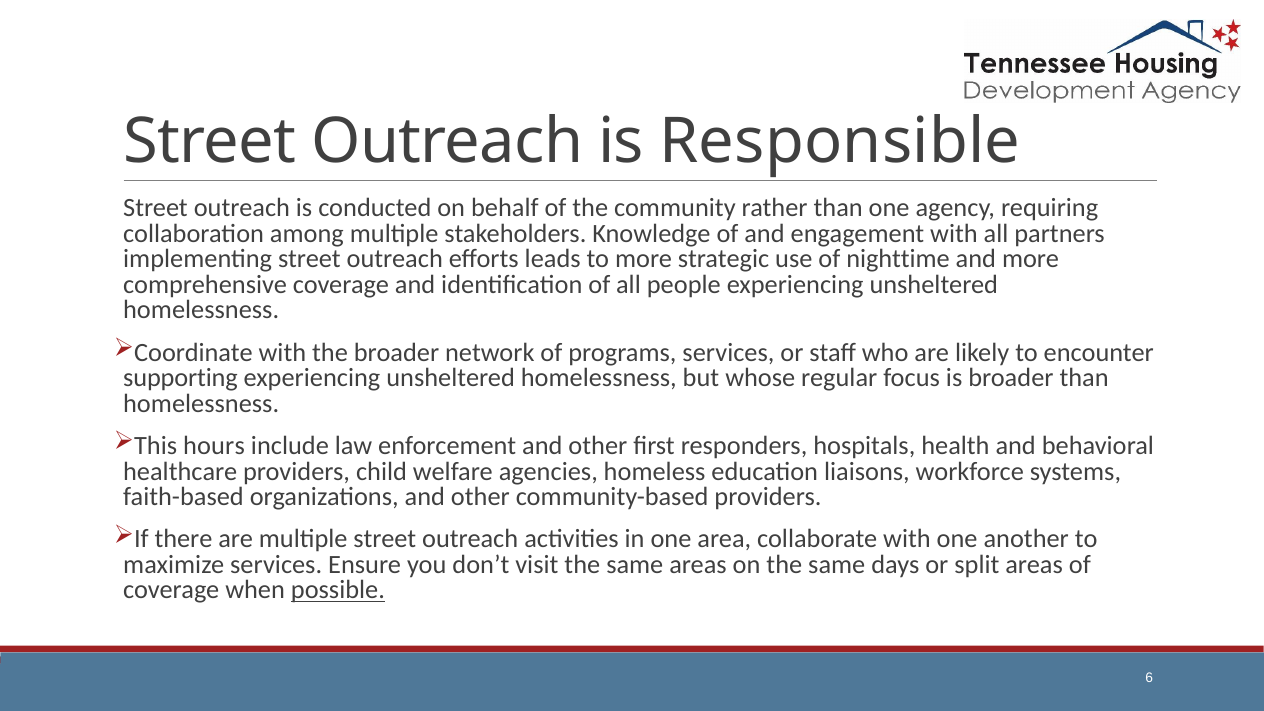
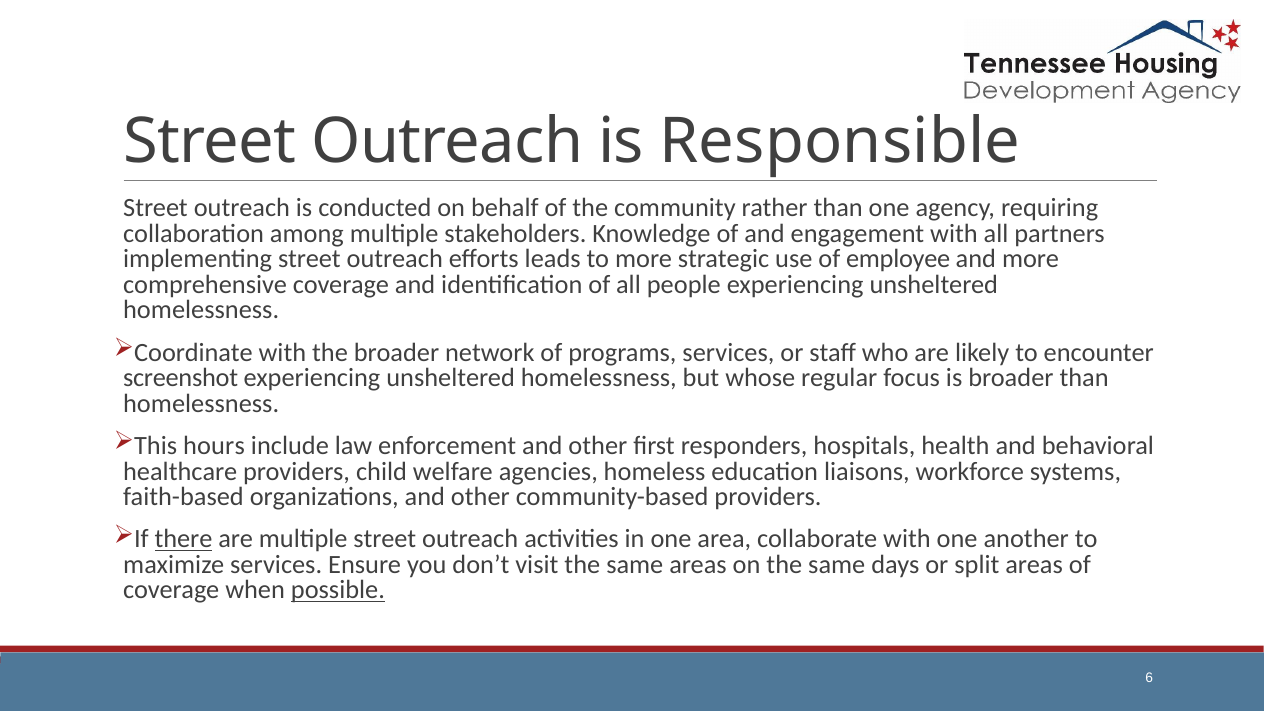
nighttime: nighttime -> employee (898, 259)
supporting: supporting -> screenshot (181, 378)
there underline: none -> present (183, 539)
